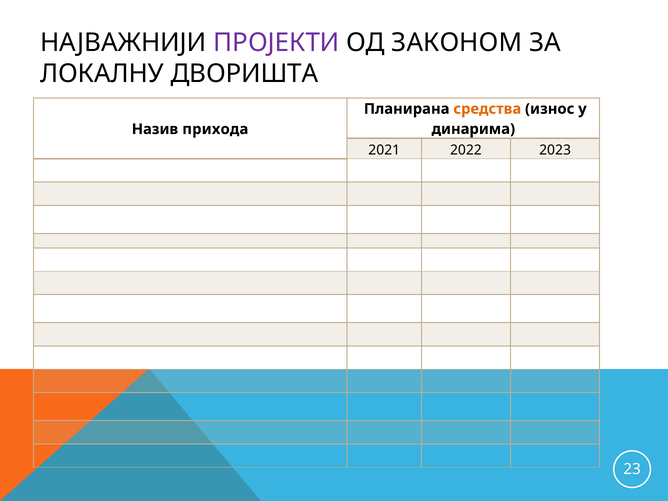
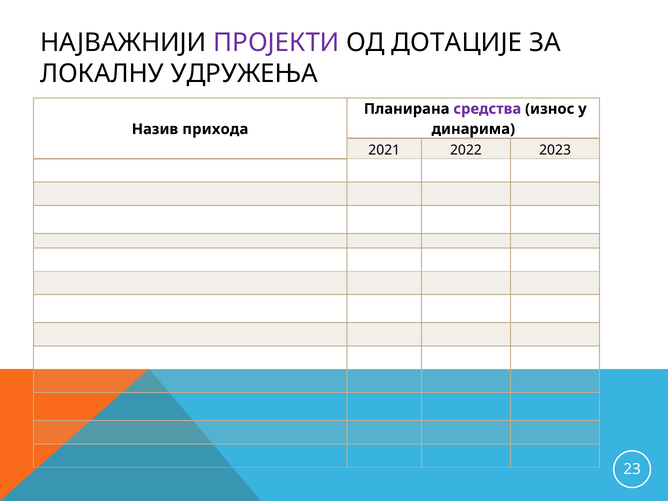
ЗАКОНОМ: ЗАКОНОМ -> ДОТАЦИЈЕ (457, 43)
ДВОРИШТА: ДВОРИШТА -> УДРУЖЕЊА (244, 74)
средства colour: orange -> purple (487, 109)
